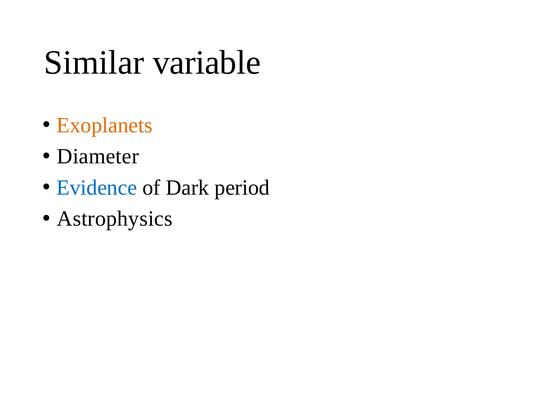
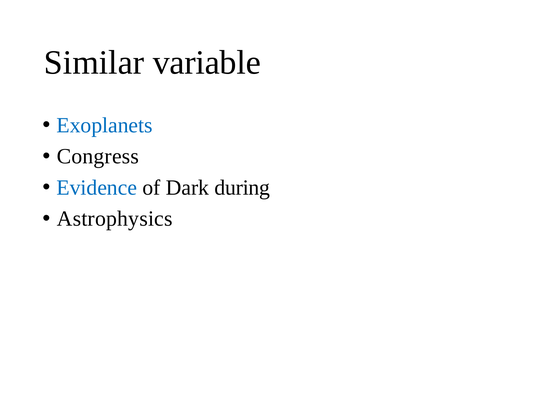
Exoplanets colour: orange -> blue (105, 125)
Diameter: Diameter -> Congress (98, 156)
period: period -> during (242, 187)
